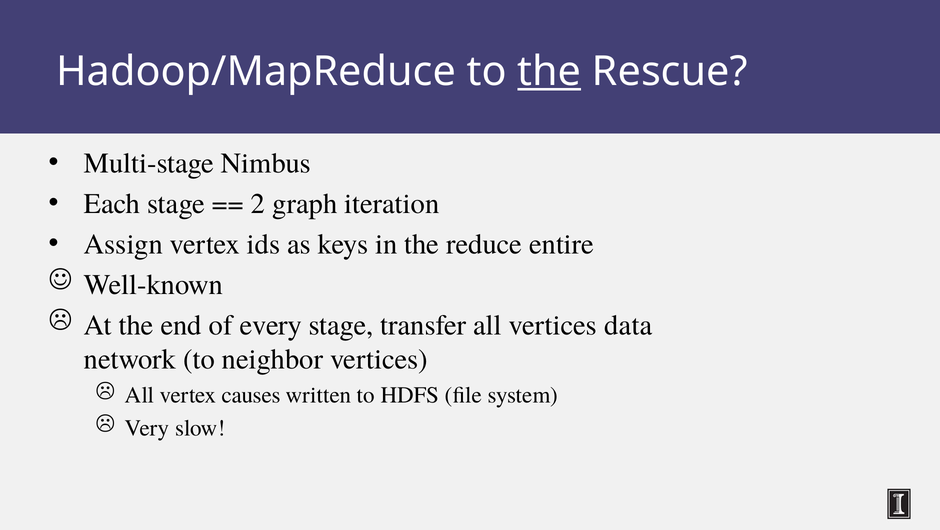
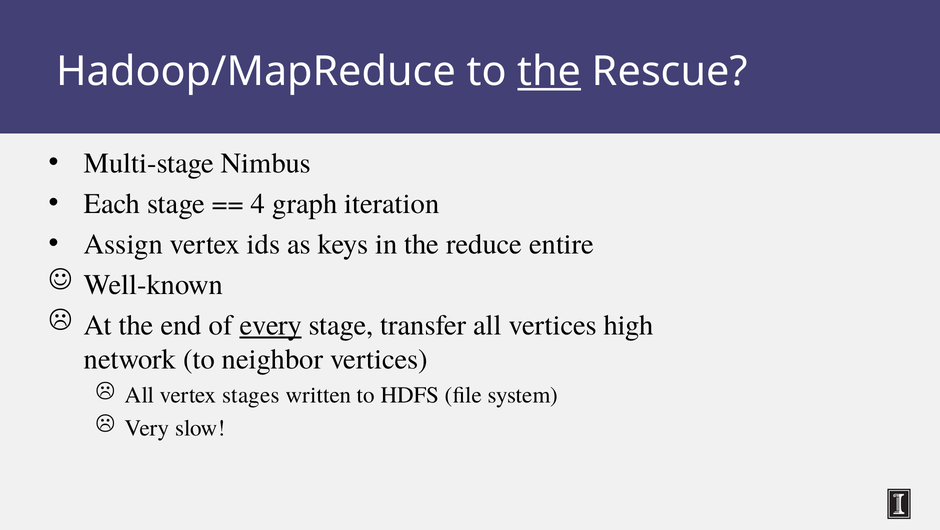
2: 2 -> 4 (258, 204)
every underline: none -> present (271, 325)
data: data -> high (629, 325)
causes: causes -> stages (251, 395)
